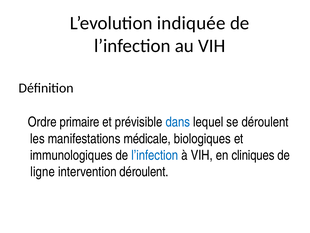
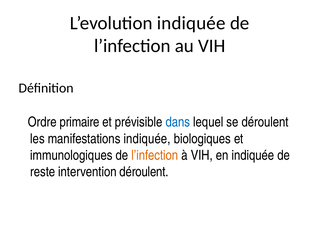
manifestations médicale: médicale -> indiquée (147, 138)
l’infection colour: blue -> orange (155, 155)
en cliniques: cliniques -> indiquée (253, 155)
ligne: ligne -> reste (43, 172)
